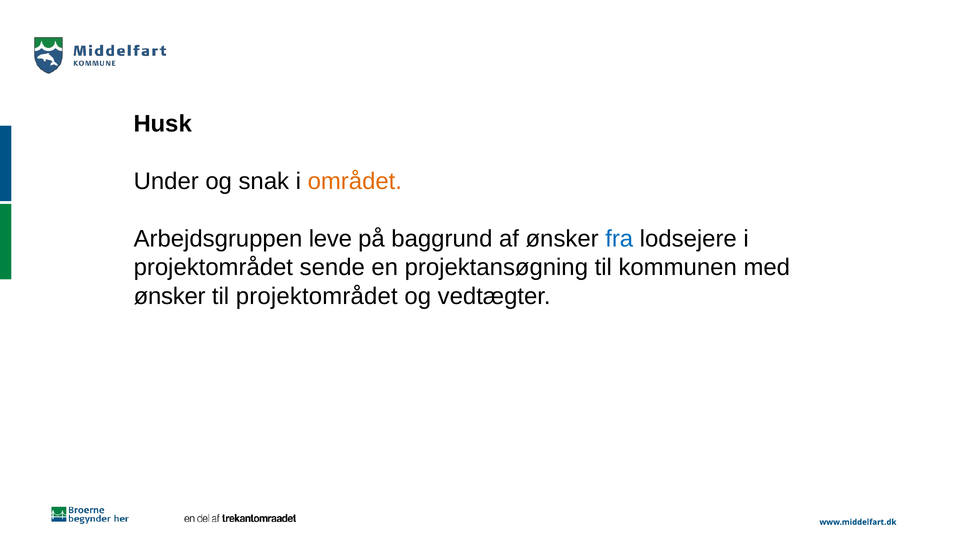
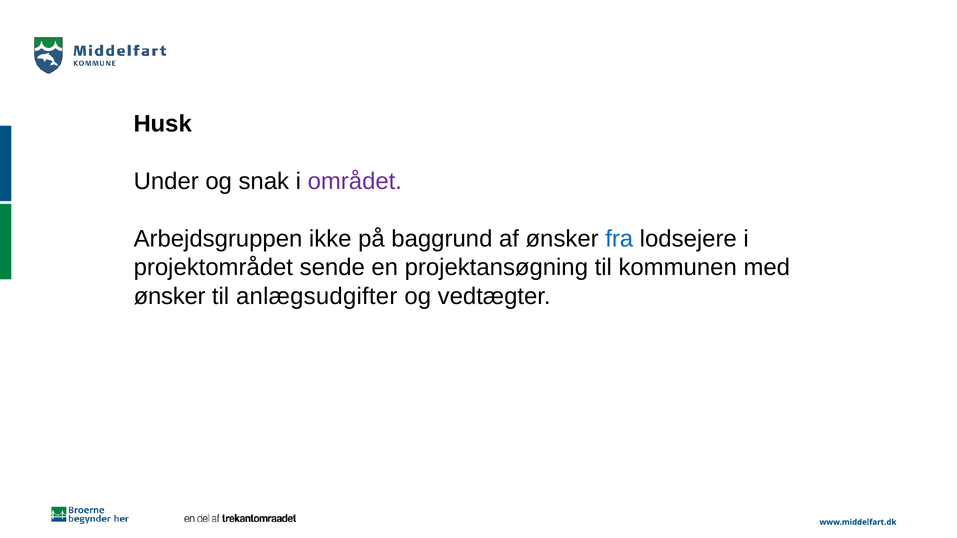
området colour: orange -> purple (355, 181)
leve: leve -> ikke (330, 239)
til projektområdet: projektområdet -> anlægsudgifter (317, 296)
